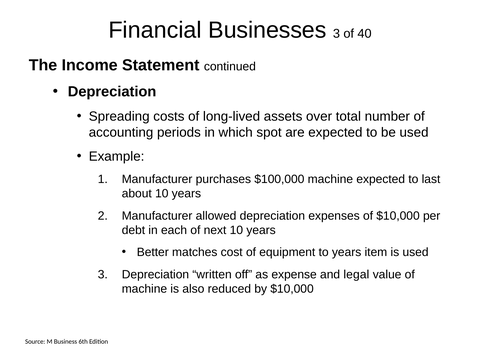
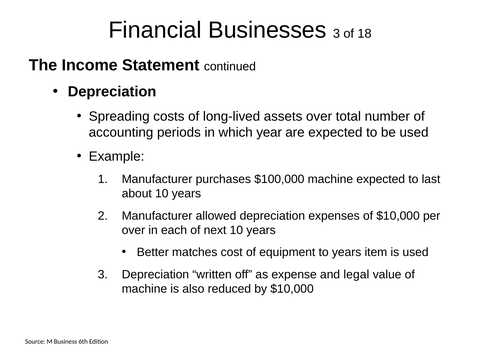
40: 40 -> 18 (365, 34)
spot: spot -> year (269, 132)
debt: debt -> over (133, 230)
